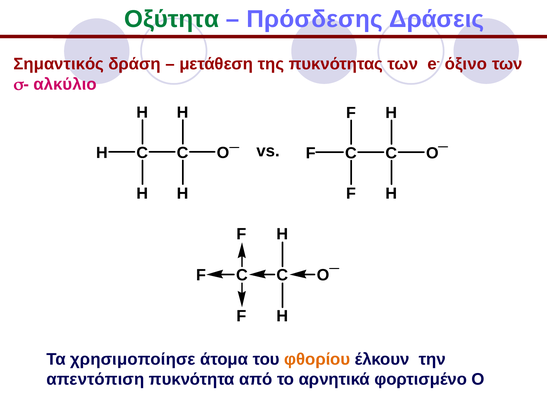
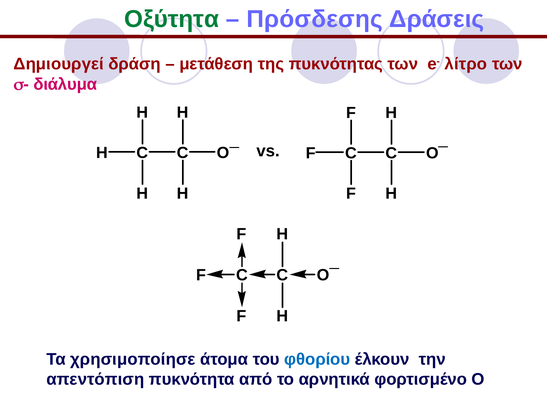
Σημαντικός: Σημαντικός -> Δημιουργεί (59, 64)
όξινο: όξινο -> λίτρο (466, 64)
αλκύλιο: αλκύλιο -> διάλυμα (65, 84)
φθορίου colour: orange -> blue (317, 359)
